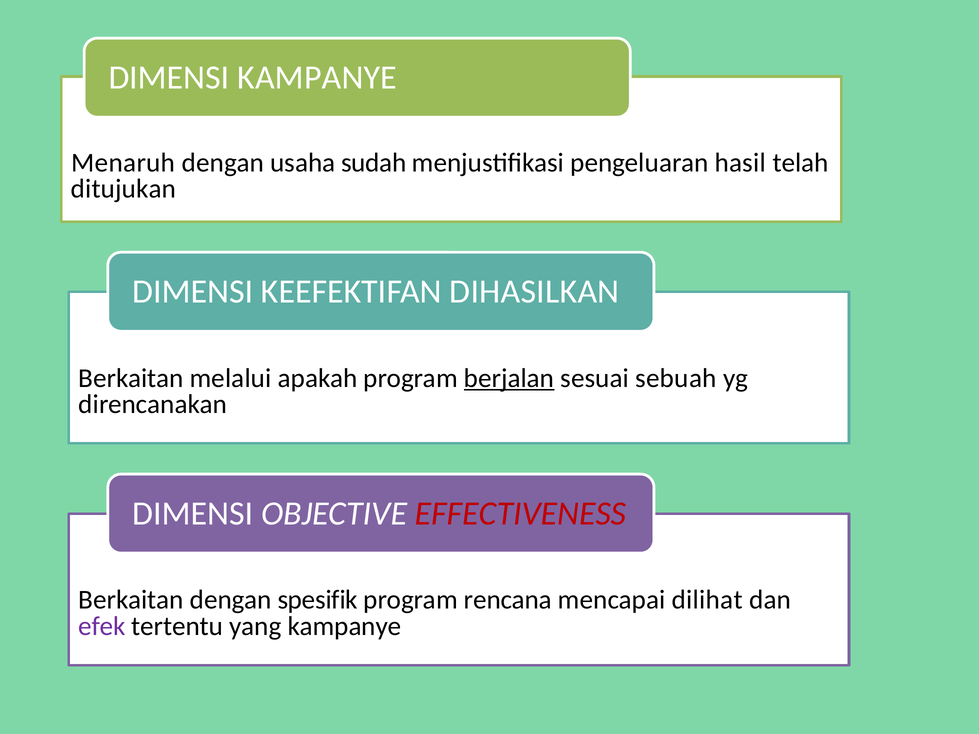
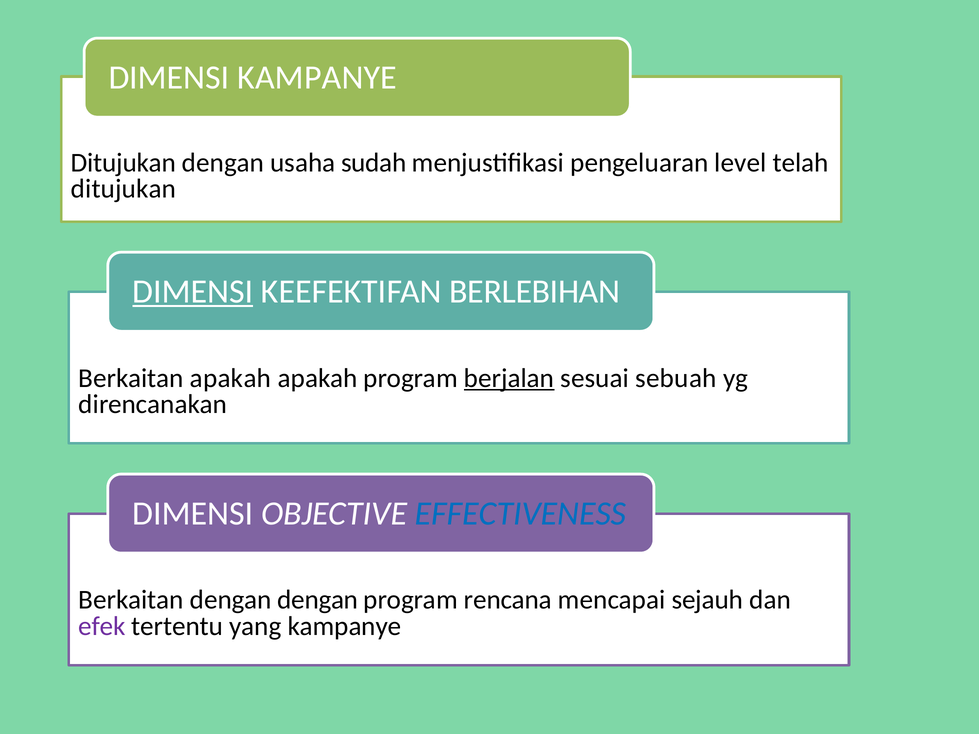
Menaruh: Menaruh -> Ditujukan (123, 163)
hasil: hasil -> level (740, 163)
DIMENSI underline: none -> present (193, 292)
DIHASILKAN: DIHASILKAN -> BERLEBIHAN (535, 292)
Berkaitan melalui: melalui -> apakah (230, 378)
EFFECTIVENESS colour: red -> blue (521, 514)
dengan spesifik: spesifik -> dengan (318, 600)
dilihat: dilihat -> sejauh (707, 600)
